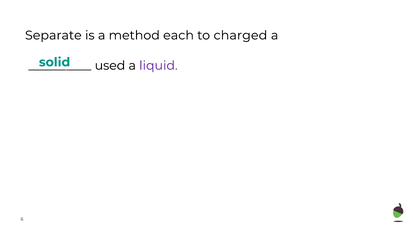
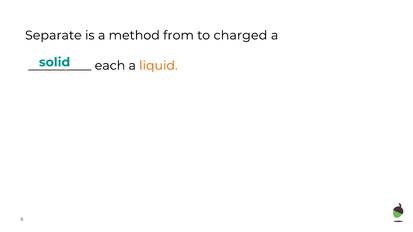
each: each -> from (179, 35)
used: used -> each (110, 66)
liquid colour: purple -> orange (158, 66)
